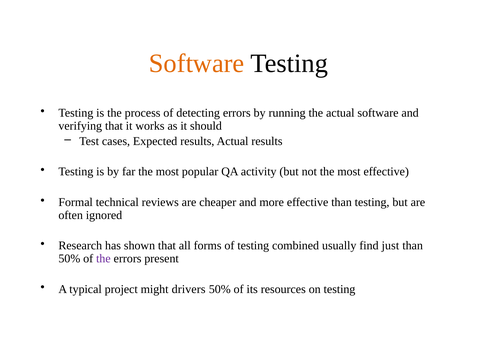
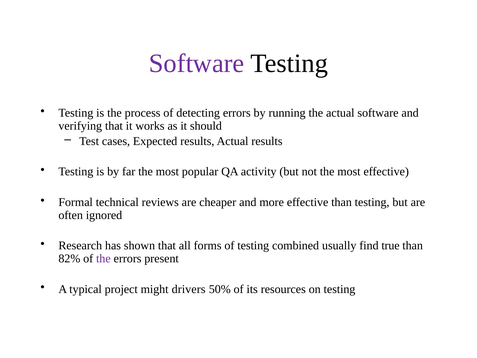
Software colour: orange -> purple (197, 63)
just: just -> true (391, 245)
50%: 50% -> 82% (69, 258)
